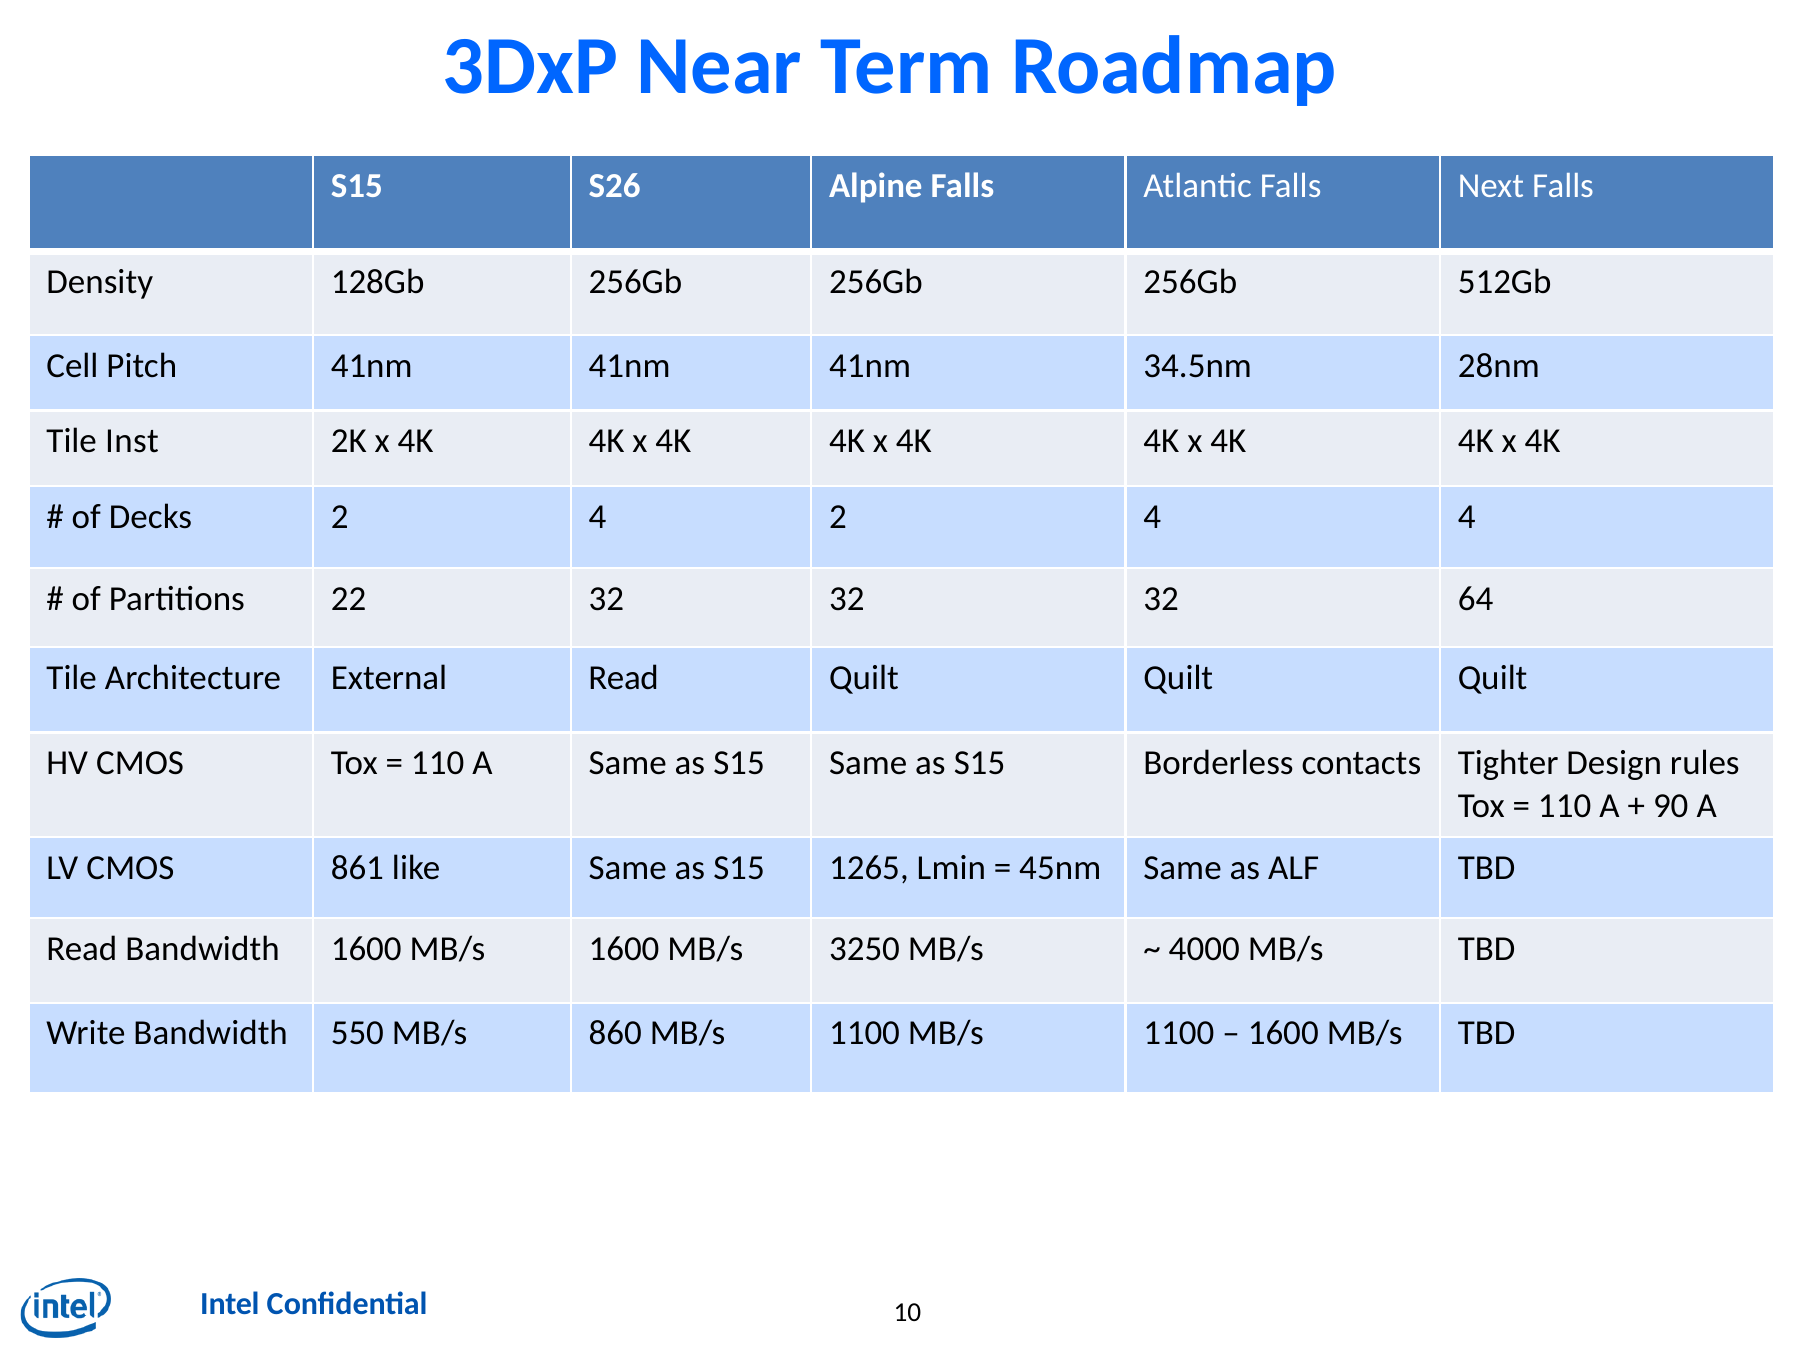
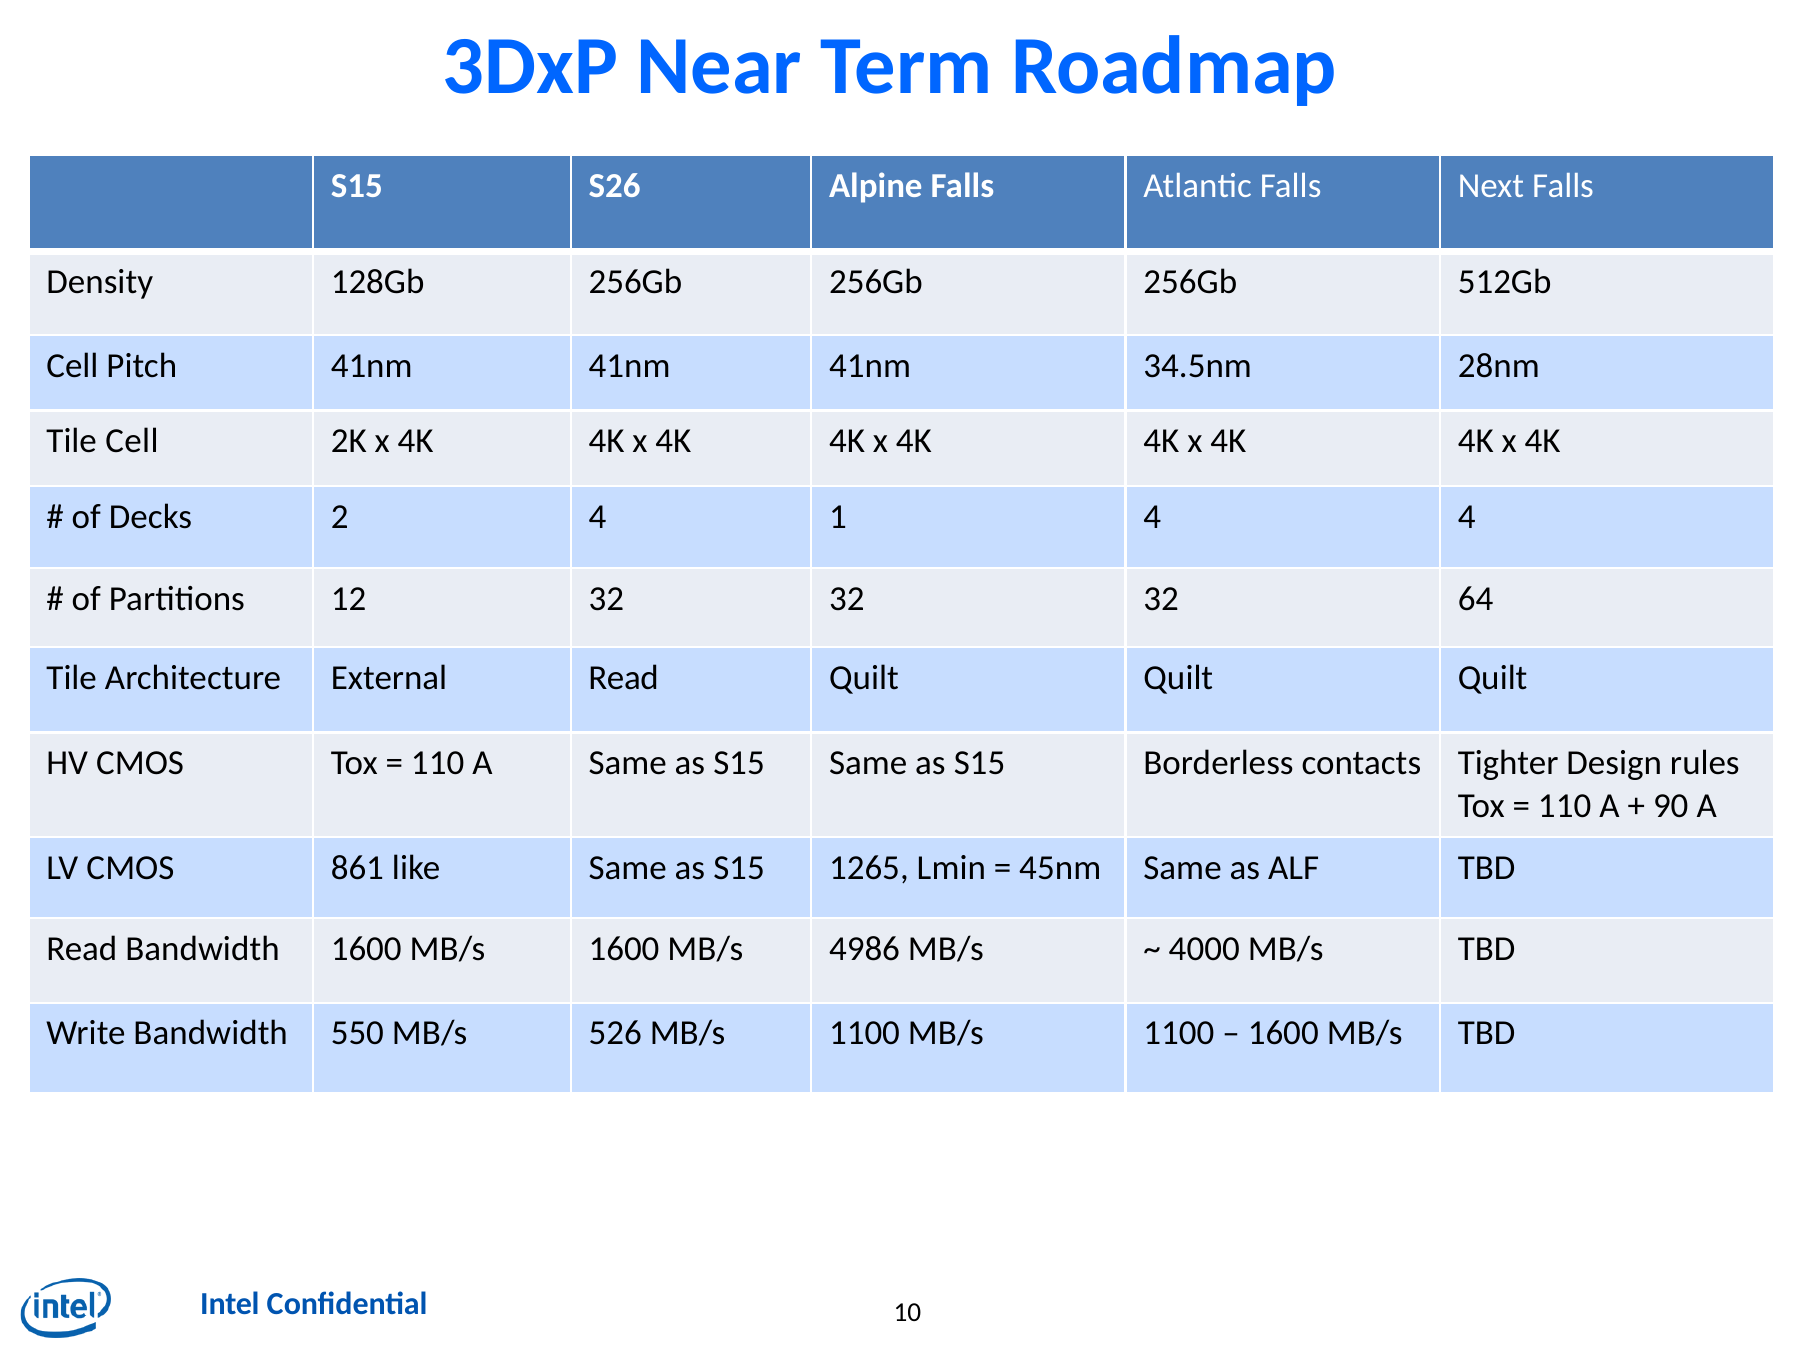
Tile Inst: Inst -> Cell (132, 441)
4 2: 2 -> 1 (838, 517)
22: 22 -> 12 (349, 599)
3250: 3250 -> 4986 (865, 949)
860: 860 -> 526 (615, 1033)
